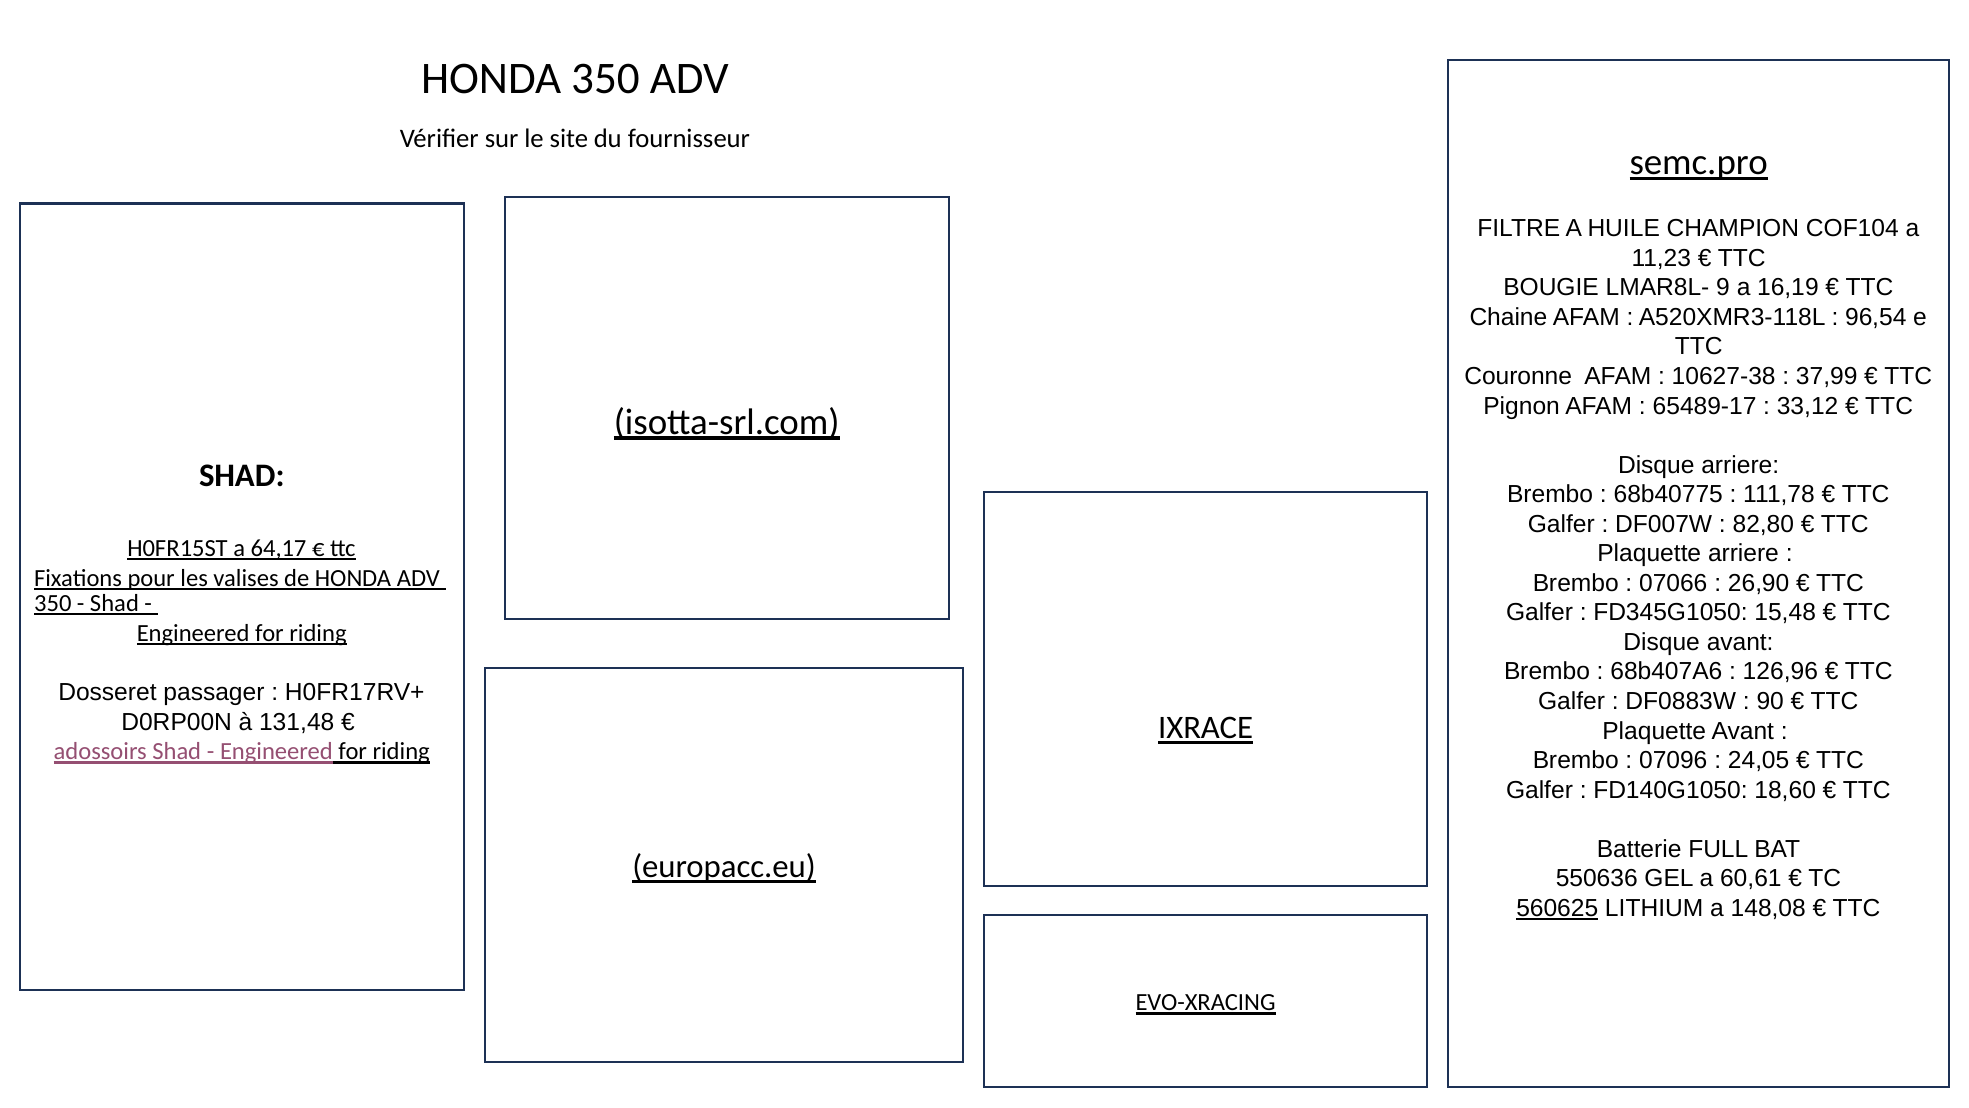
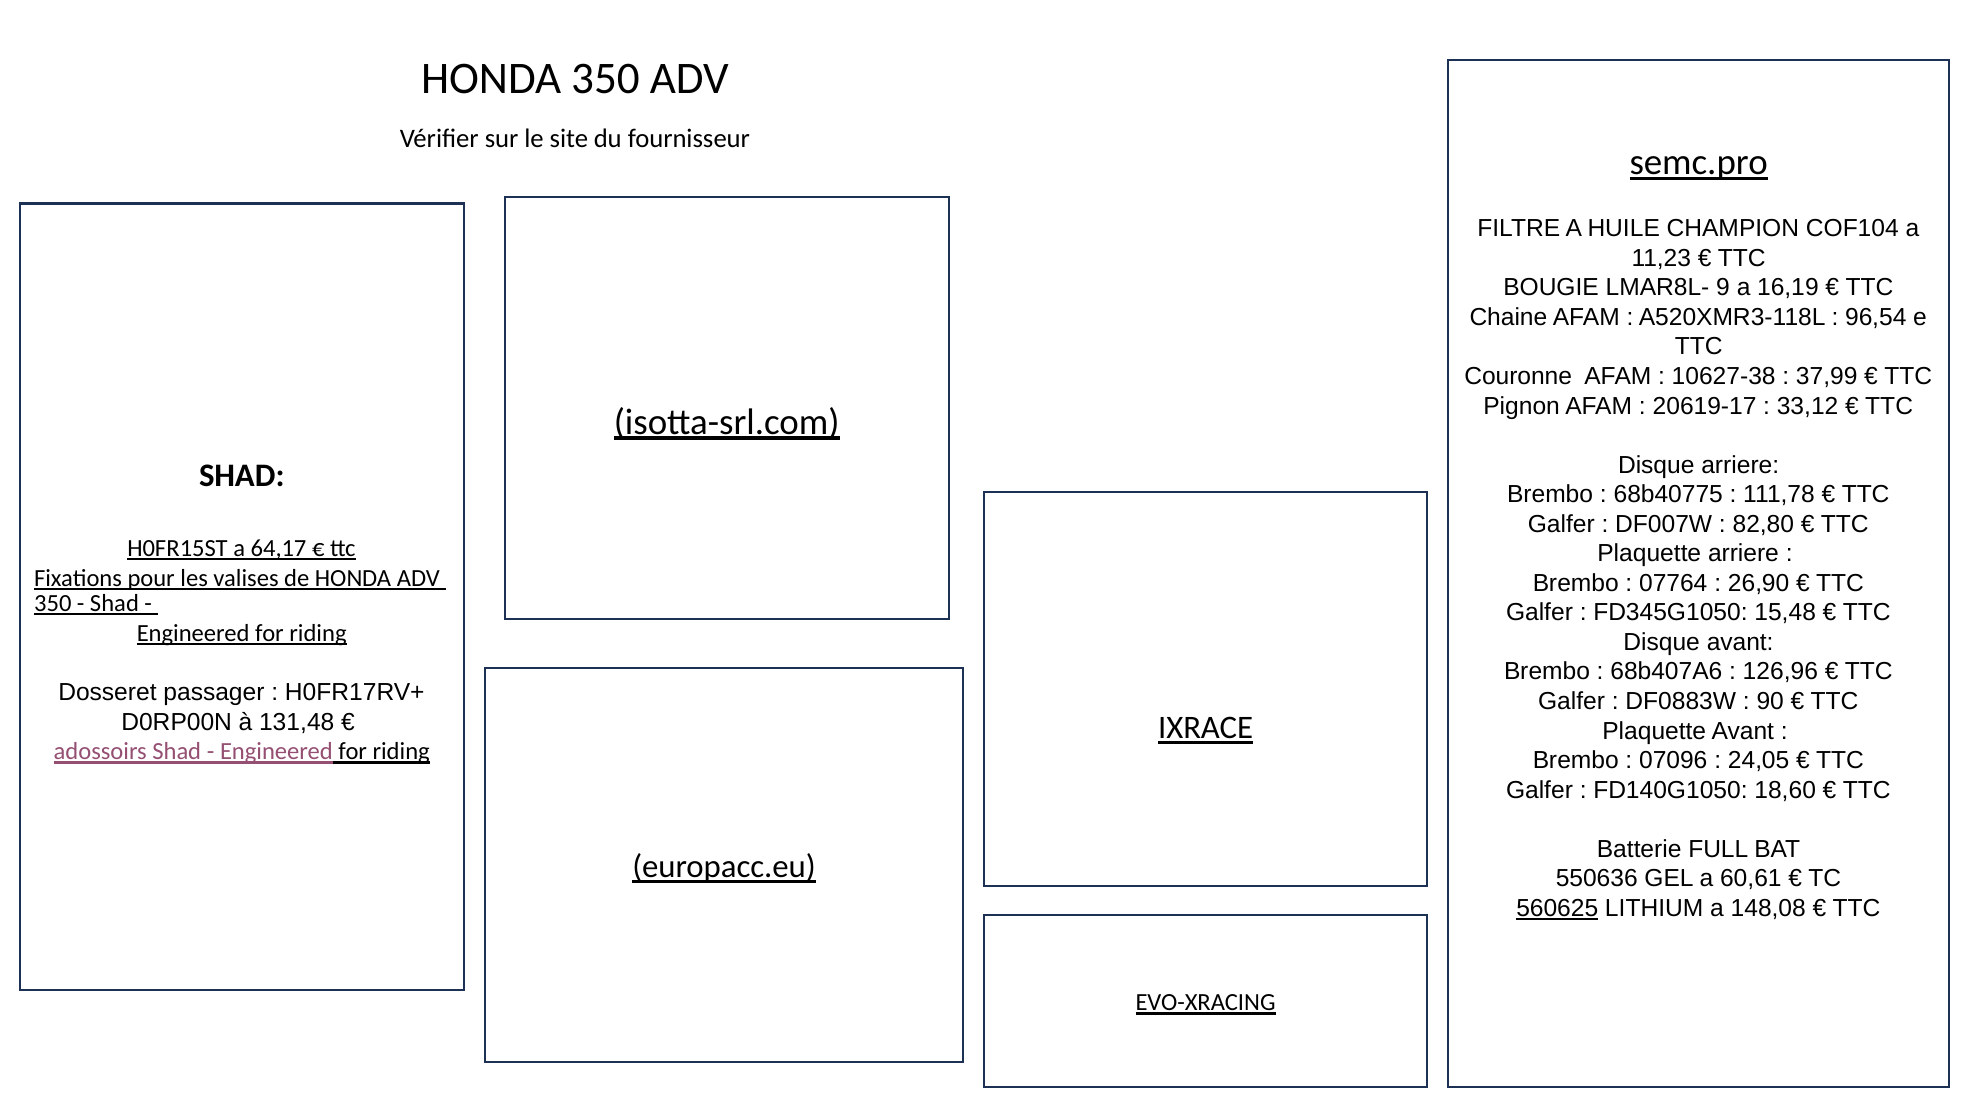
65489-17: 65489-17 -> 20619-17 (1705, 406)
07066: 07066 -> 07764 (1673, 583)
